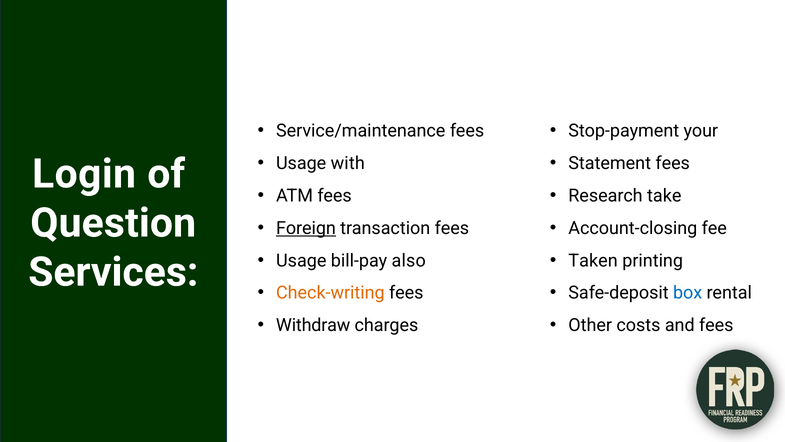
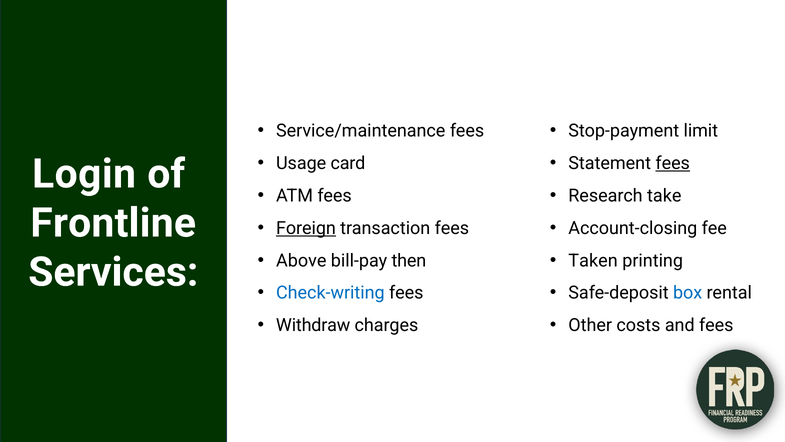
your: your -> limit (701, 131)
with: with -> card (348, 163)
fees underline: none -> present (673, 163)
Question: Question -> Frontline (113, 223)
Usage: Usage -> Above (301, 260)
also: also -> then (409, 260)
Check-writing colour: orange -> blue (330, 293)
